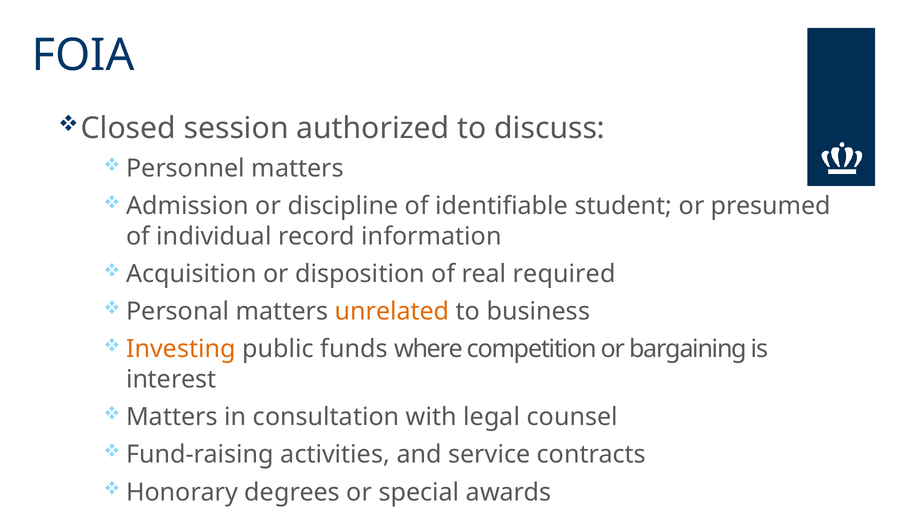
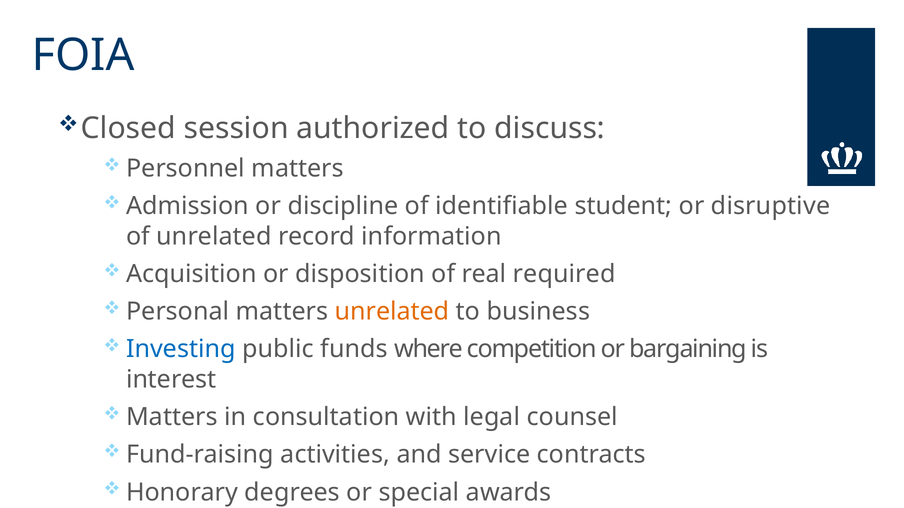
presumed: presumed -> disruptive (771, 206)
of individual: individual -> unrelated (214, 236)
Investing colour: orange -> blue (181, 350)
